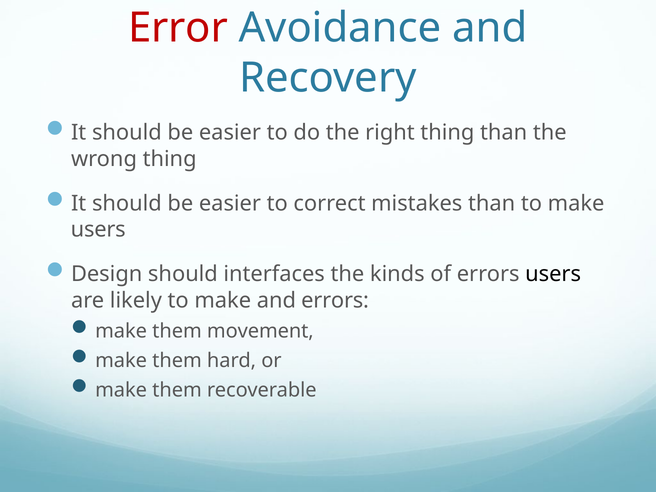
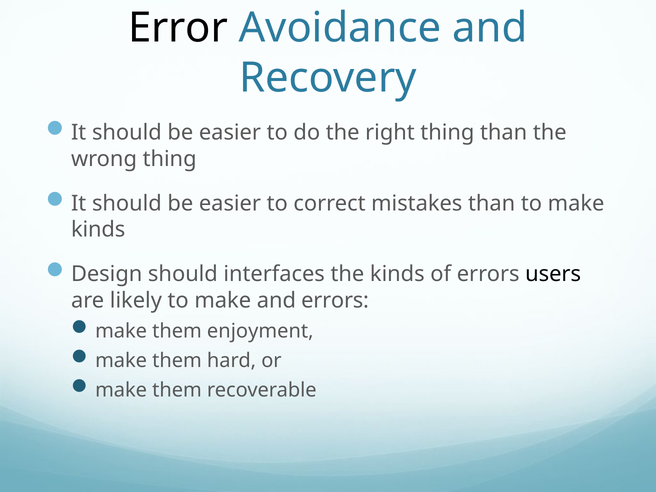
Error colour: red -> black (178, 28)
users: users -> kinds (98, 230)
movement: movement -> enjoyment (260, 331)
